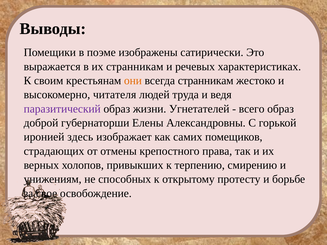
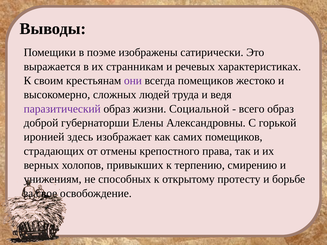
они colour: orange -> purple (133, 81)
всегда странникам: странникам -> помещиков (206, 81)
читателя: читателя -> сложных (115, 95)
Угнетателей: Угнетателей -> Социальной (199, 109)
